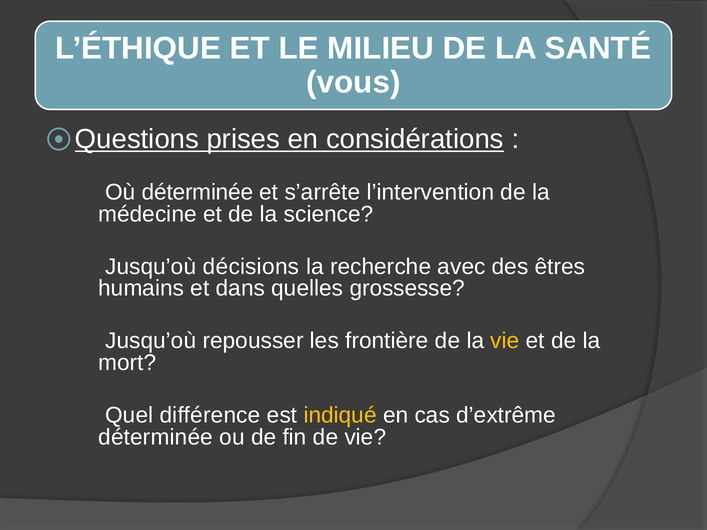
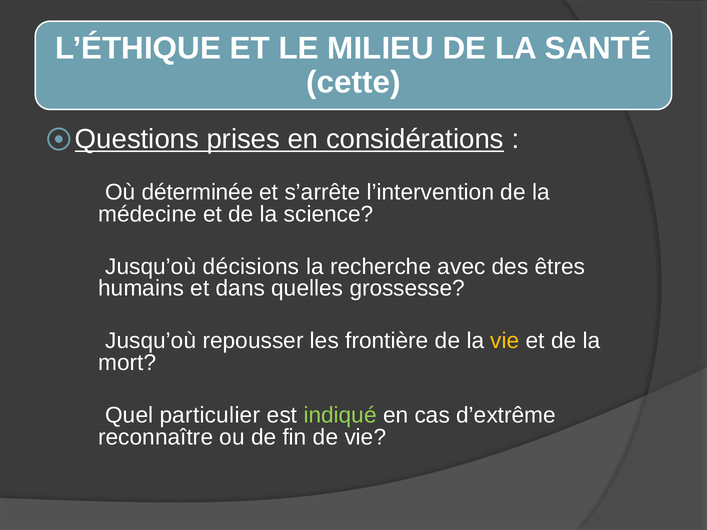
vous: vous -> cette (353, 82)
différence: différence -> particulier (210, 416)
indiqué colour: yellow -> light green (340, 416)
déterminée: déterminée -> reconnaître (156, 437)
